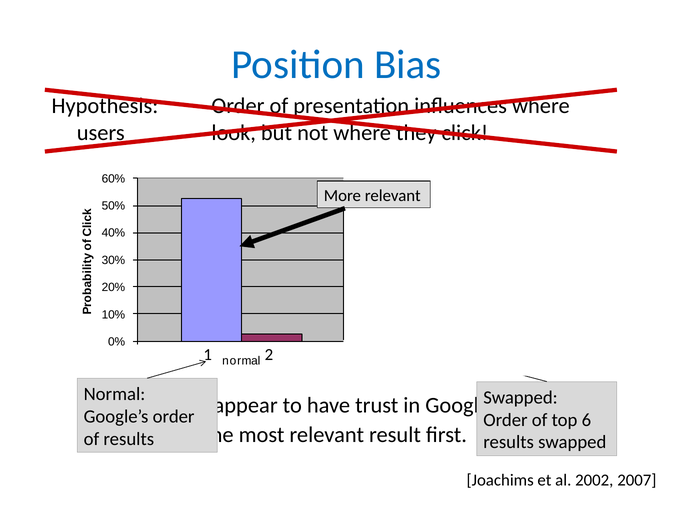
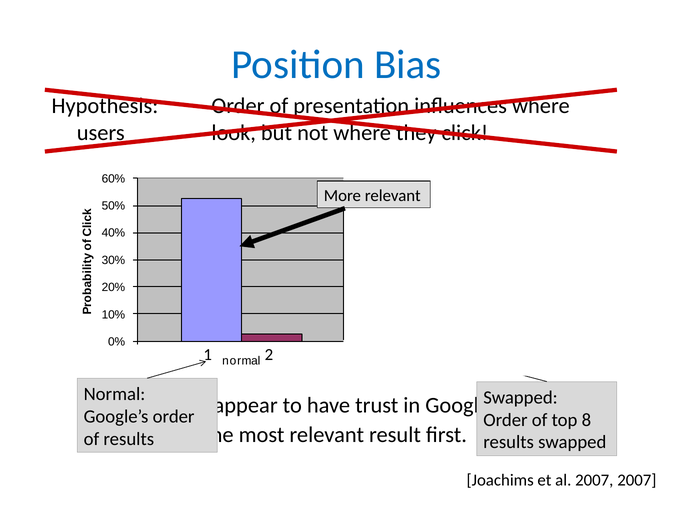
6: 6 -> 8 (586, 420)
al 2002: 2002 -> 2007 (594, 480)
